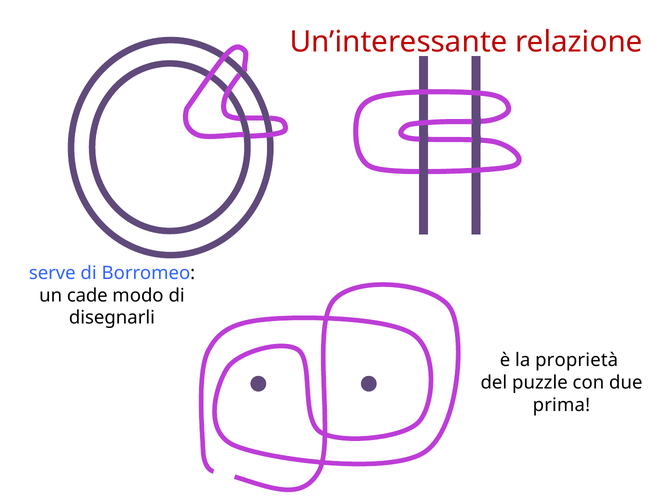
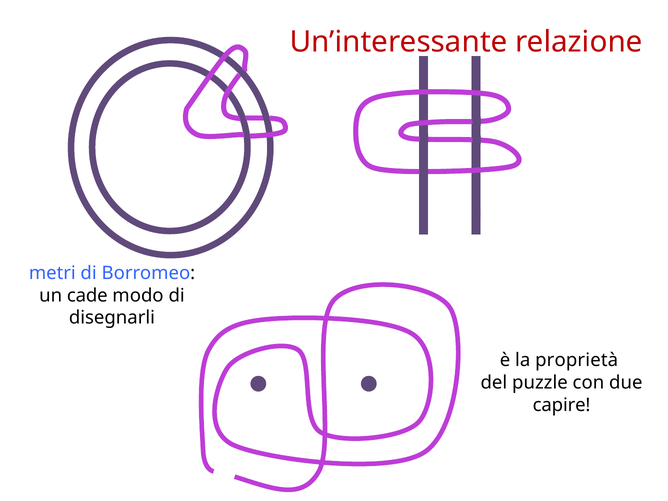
serve: serve -> metri (52, 273)
prima: prima -> capire (562, 405)
